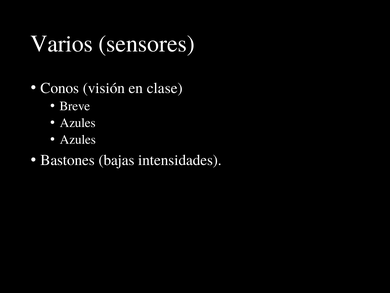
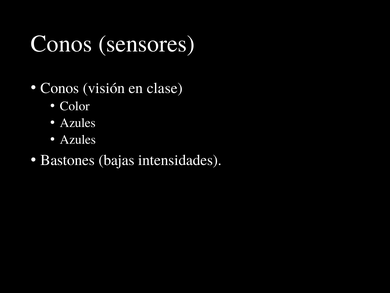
Varios: Varios -> Conos (61, 44)
Breve: Breve -> Color (75, 106)
